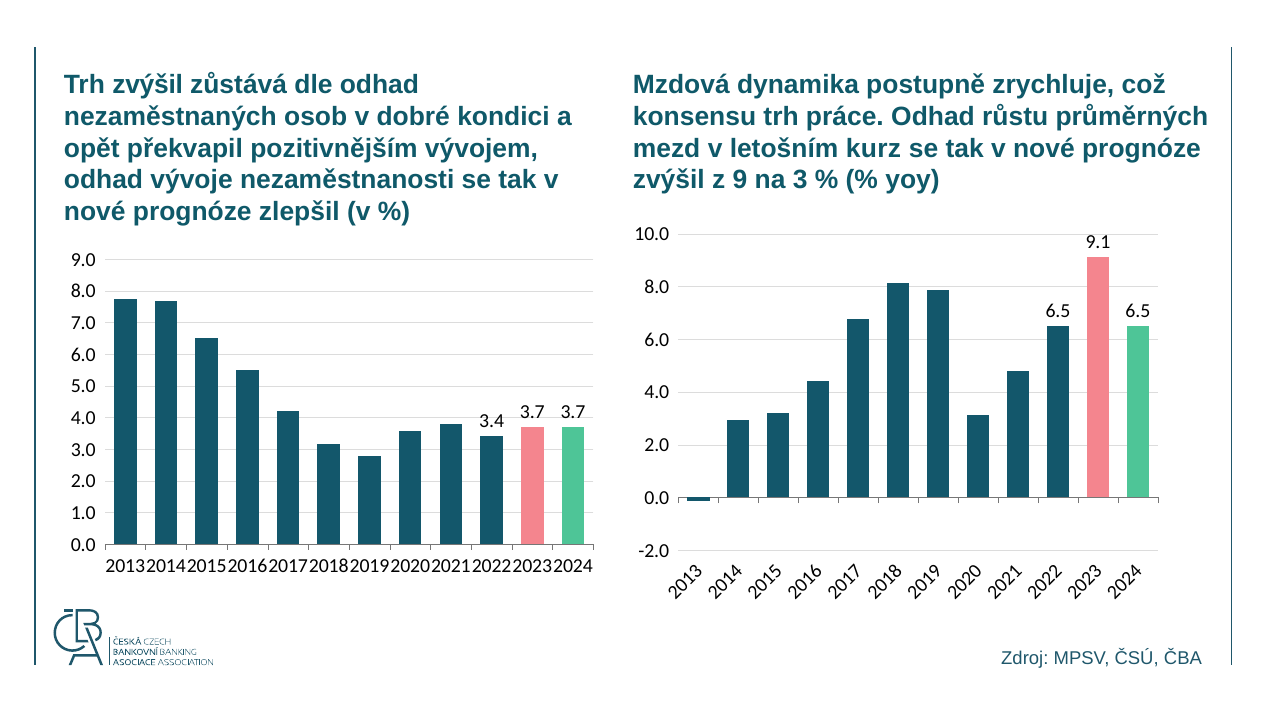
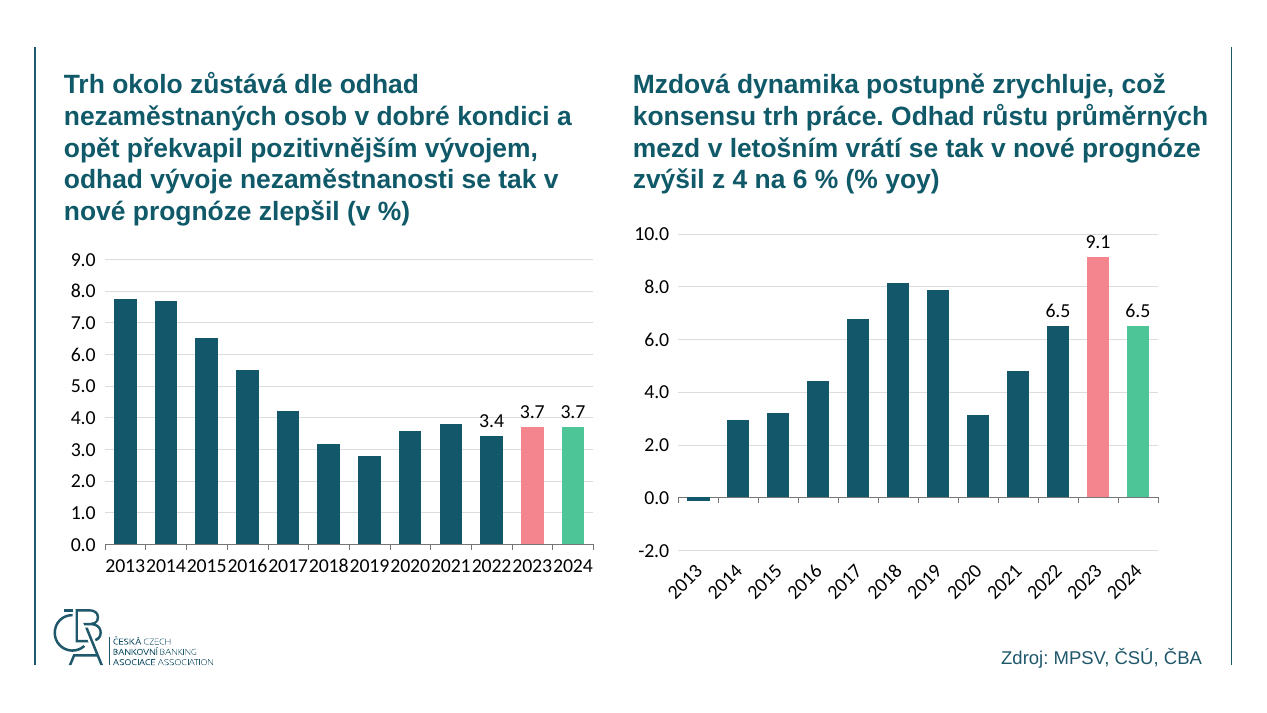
Trh zvýšil: zvýšil -> okolo (148, 85)
kurz: kurz -> vrátí (874, 148)
z 9: 9 -> 4 (740, 180)
na 3: 3 -> 6 (800, 180)
